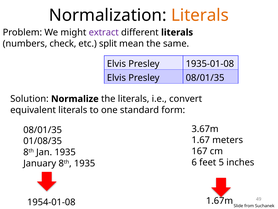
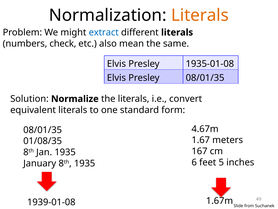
extract colour: purple -> blue (104, 32)
split: split -> also (108, 43)
3.67m: 3.67m -> 4.67m (205, 129)
1954-01-08: 1954-01-08 -> 1939-01-08 (51, 202)
